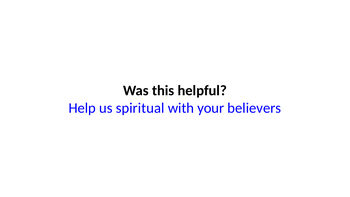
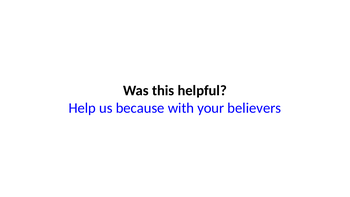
spiritual: spiritual -> because (140, 108)
